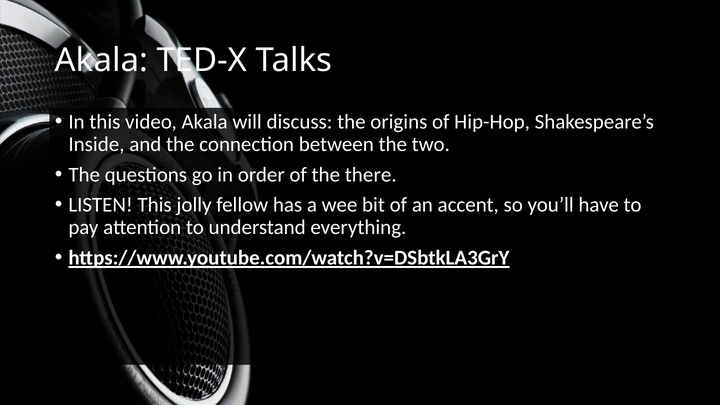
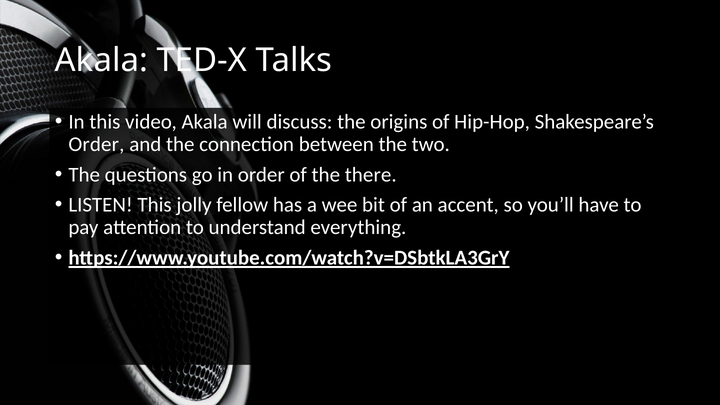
Inside: Inside -> Order (96, 144)
